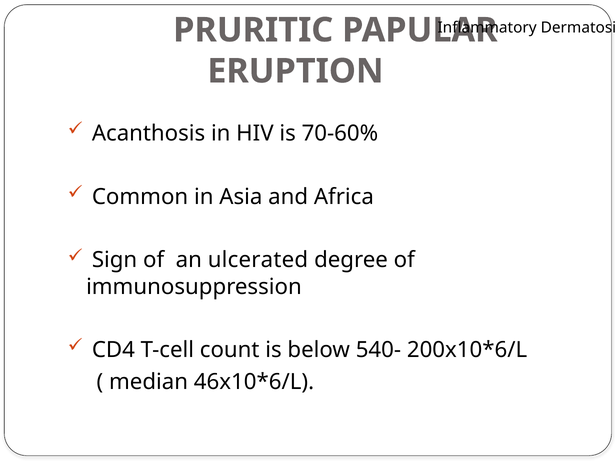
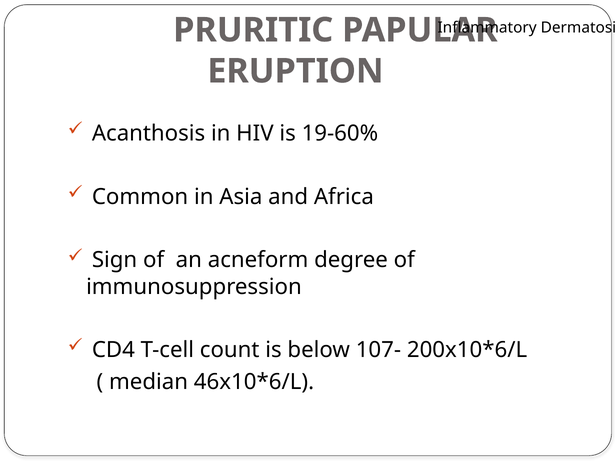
70-60%: 70-60% -> 19-60% (340, 133)
ulcerated: ulcerated -> acneform (258, 260)
540-: 540- -> 107- (378, 350)
